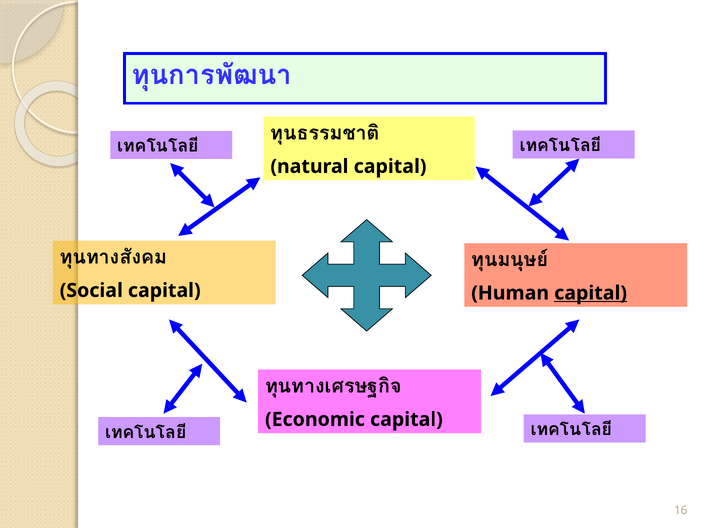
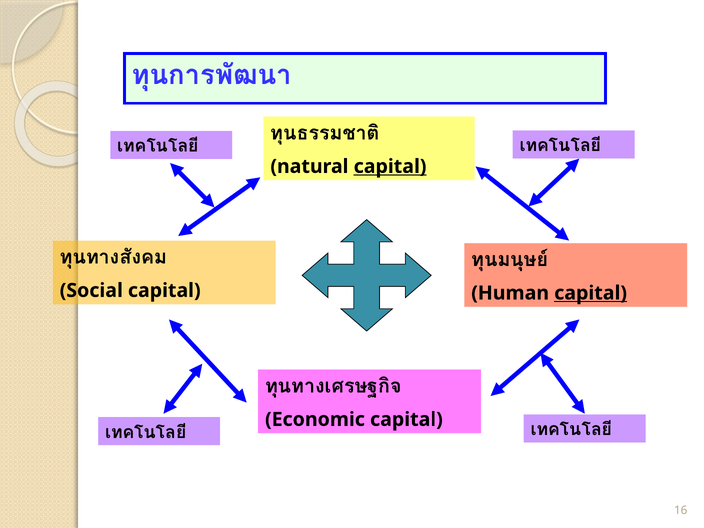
capital underline: none -> present (390, 166)
